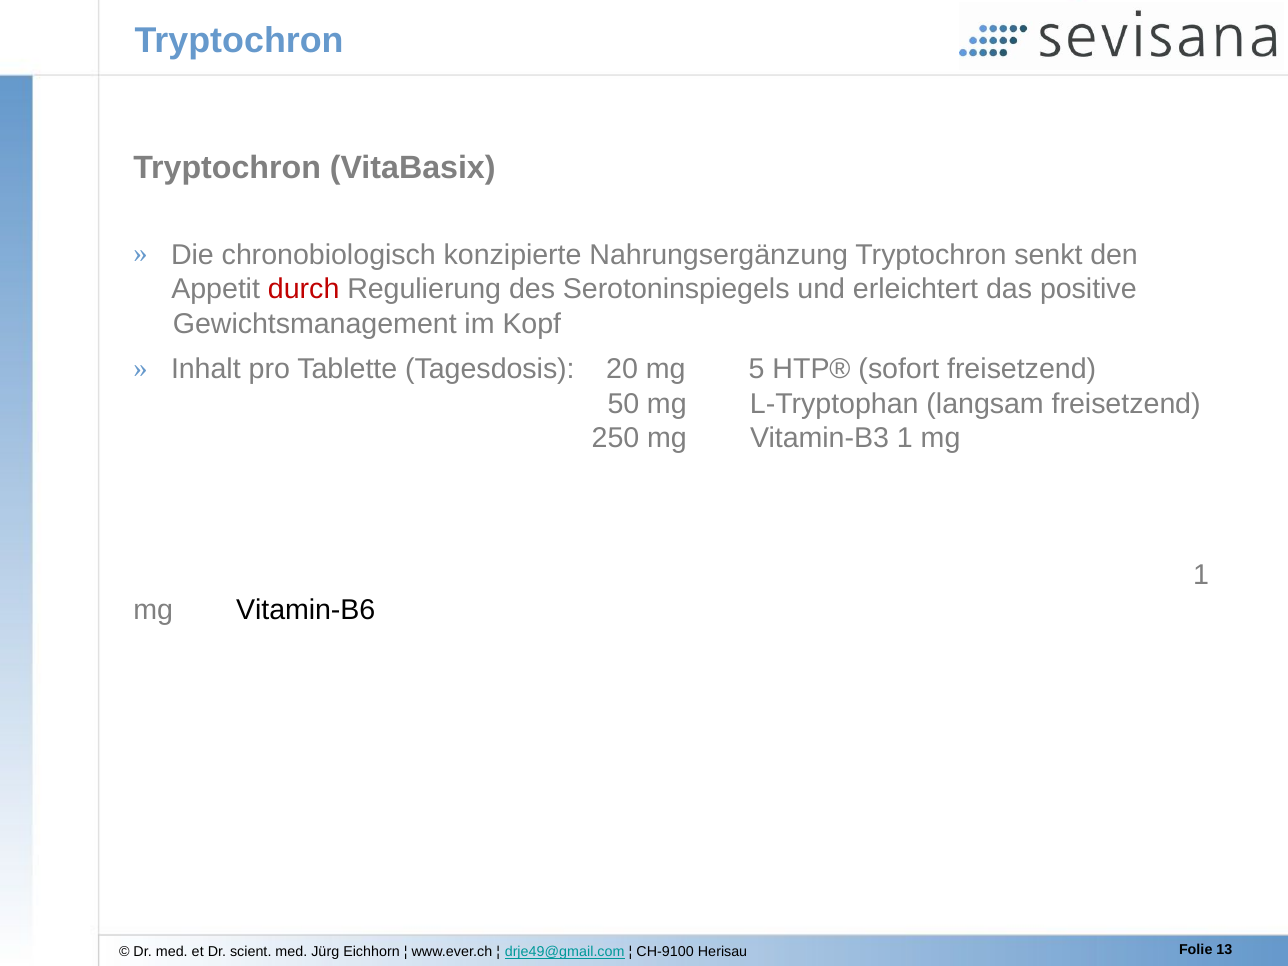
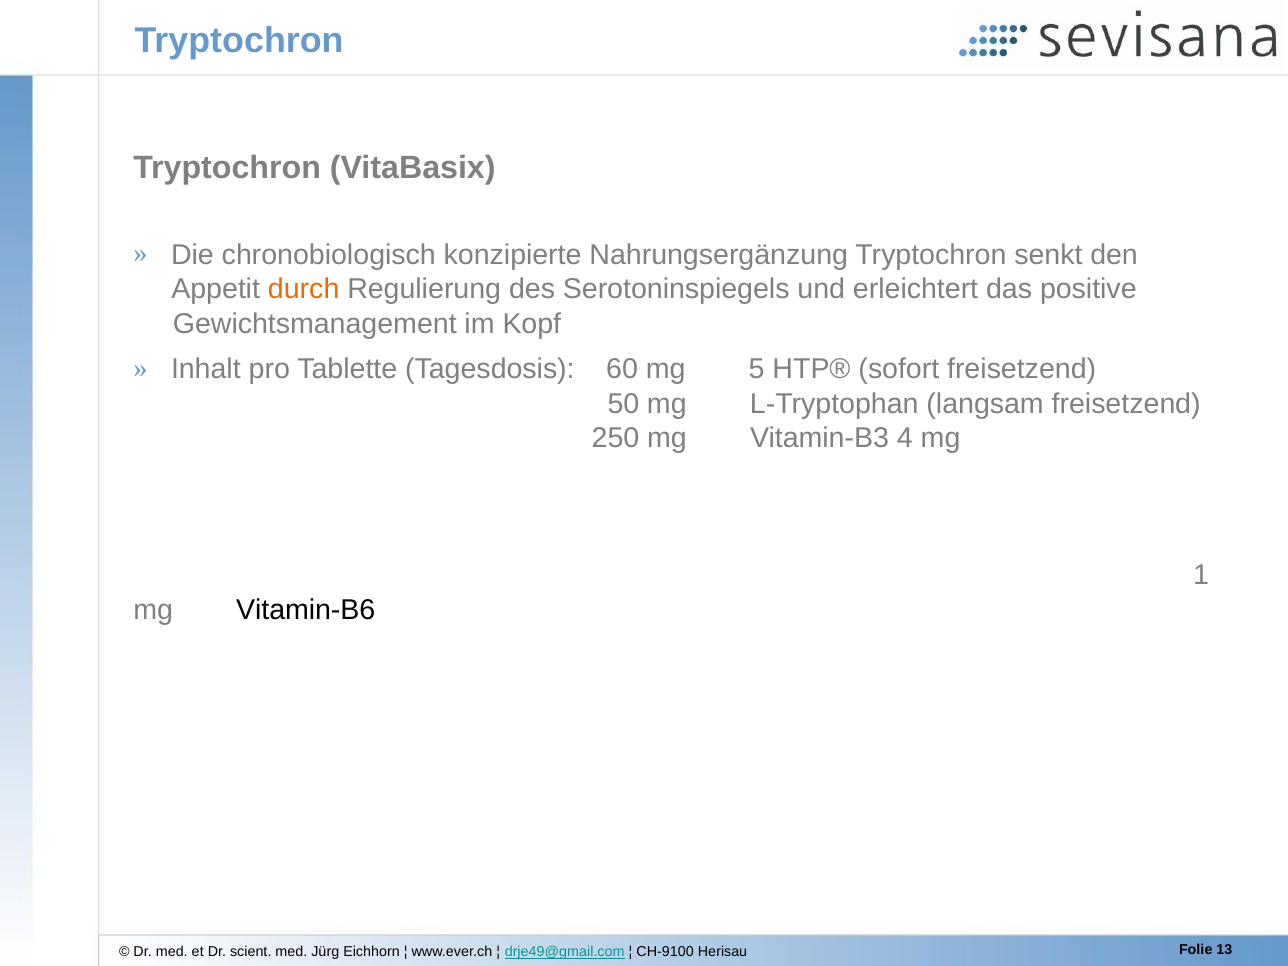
durch colour: red -> orange (304, 289)
20: 20 -> 60 (622, 369)
Vitamin-B3 1: 1 -> 4 (905, 438)
